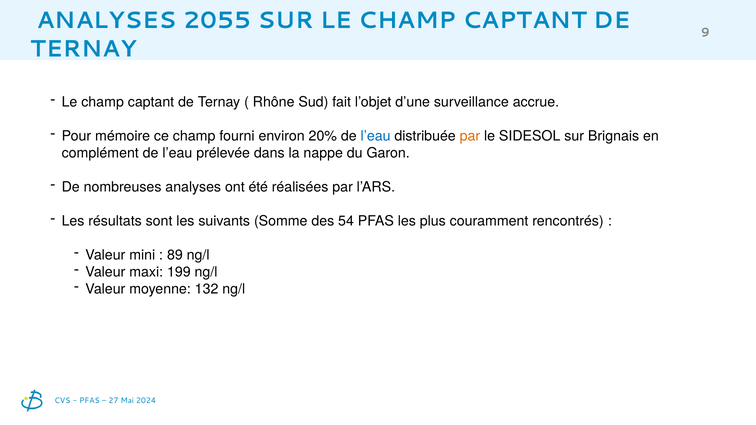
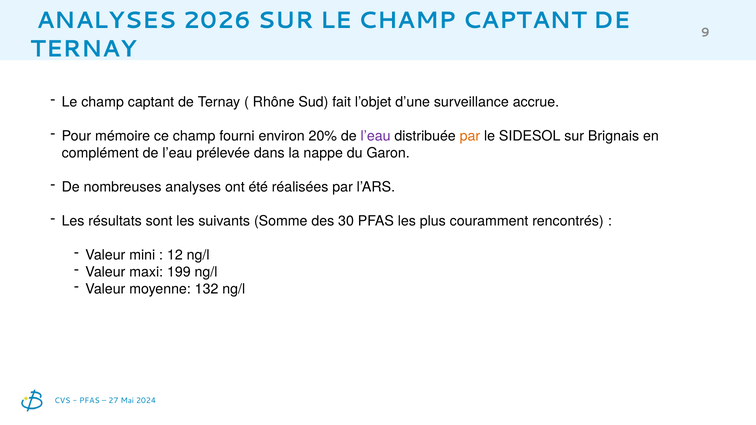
2055: 2055 -> 2026 (217, 21)
l’eau colour: blue -> purple (376, 136)
54: 54 -> 30 (346, 221)
89: 89 -> 12 (175, 255)
